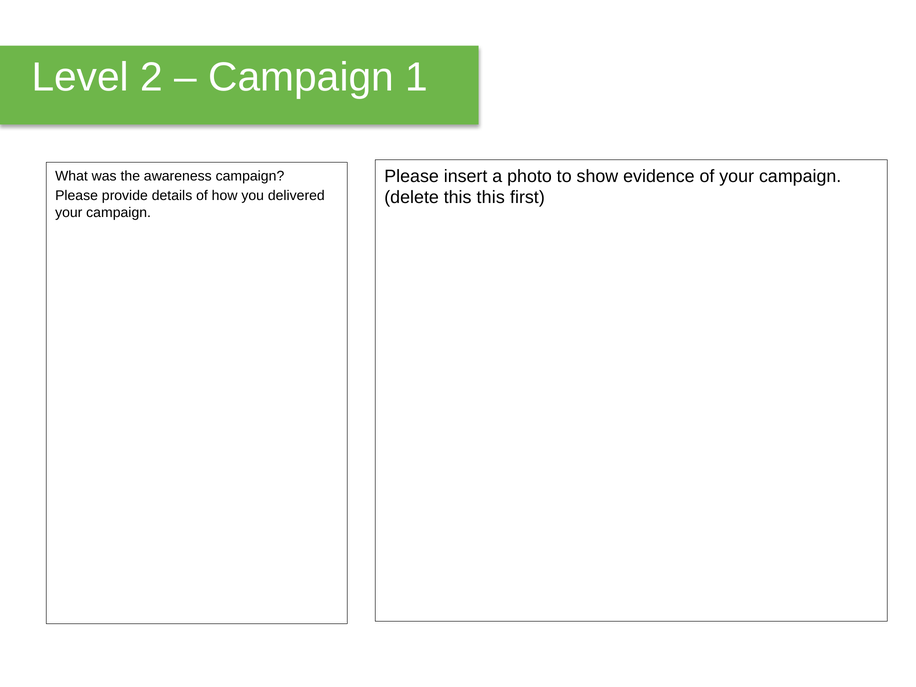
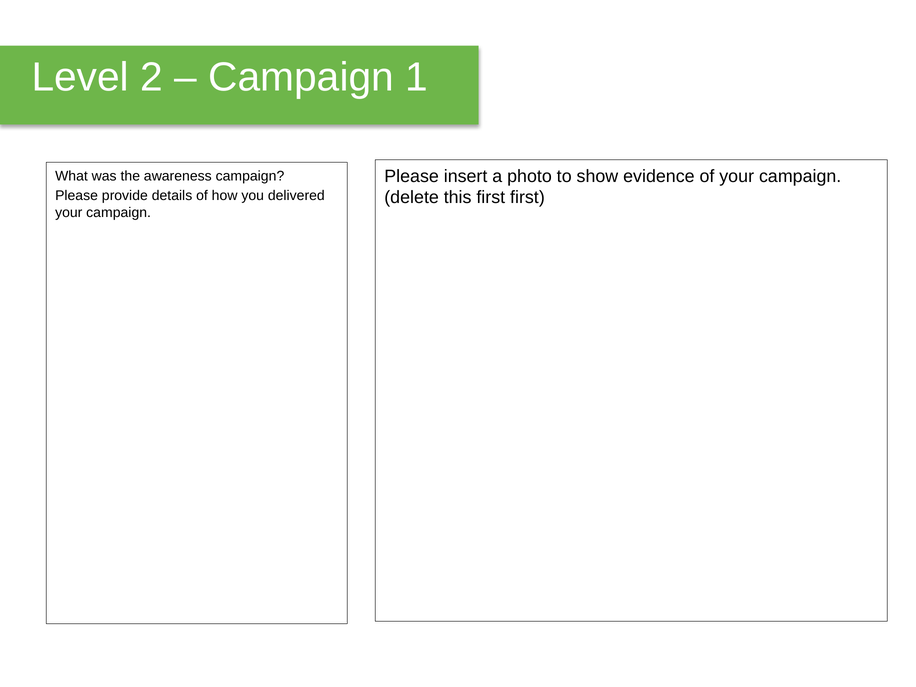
this this: this -> first (491, 198)
